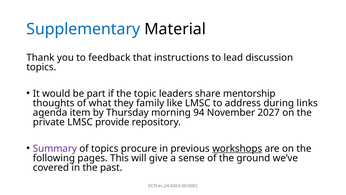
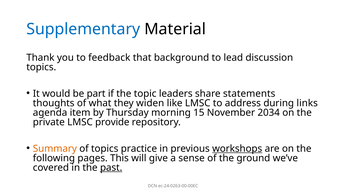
instructions: instructions -> background (182, 57)
mentorship: mentorship -> statements (249, 93)
family: family -> widen (150, 103)
94: 94 -> 15 (199, 112)
2027: 2027 -> 2034 (269, 112)
Summary colour: purple -> orange (55, 148)
procure: procure -> practice (139, 148)
past underline: none -> present (111, 167)
